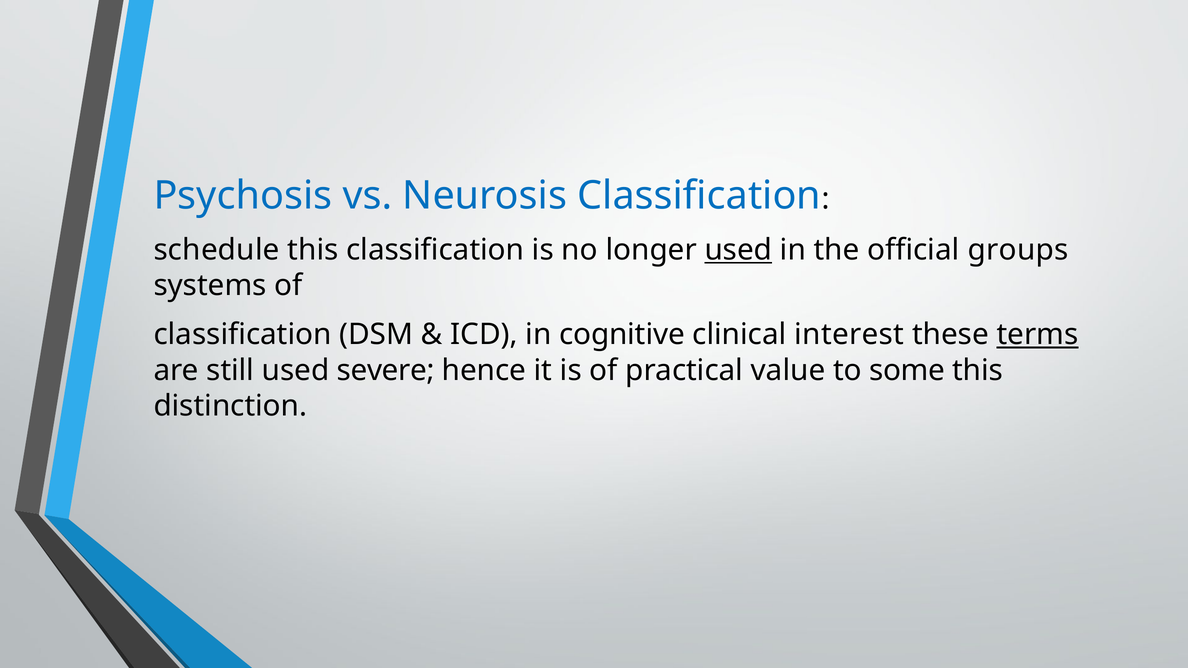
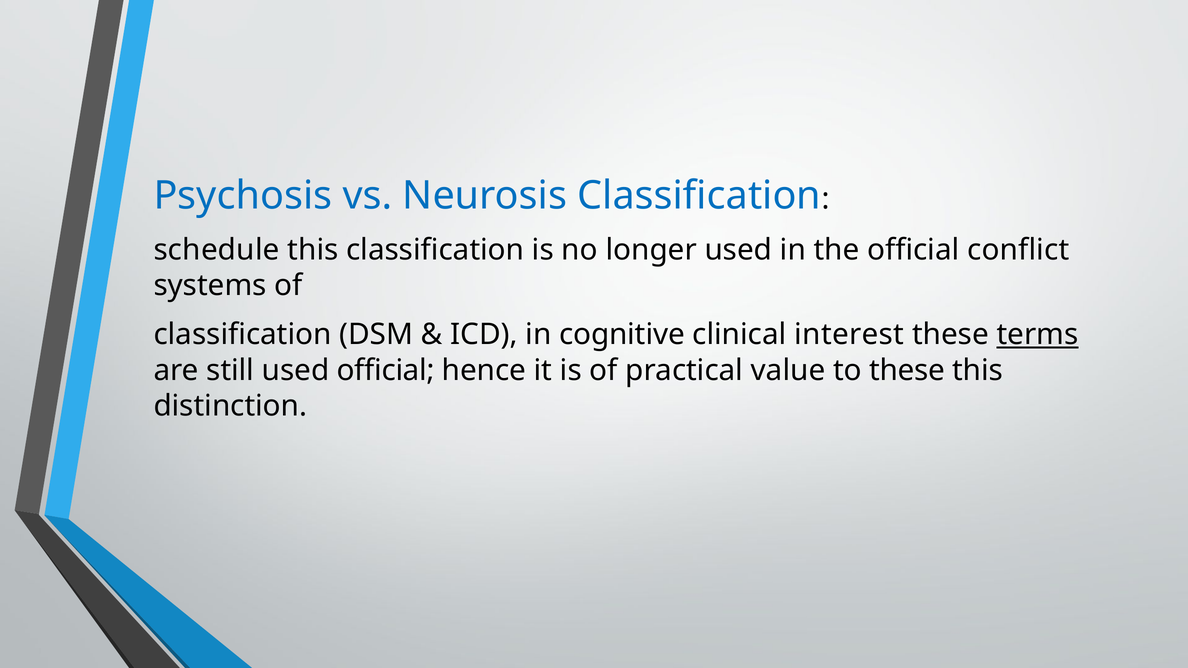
used underline: present -> none (738, 250)
groups: groups -> conflict (1018, 250)
used severe: severe -> official (386, 370)
to some: some -> these (907, 370)
